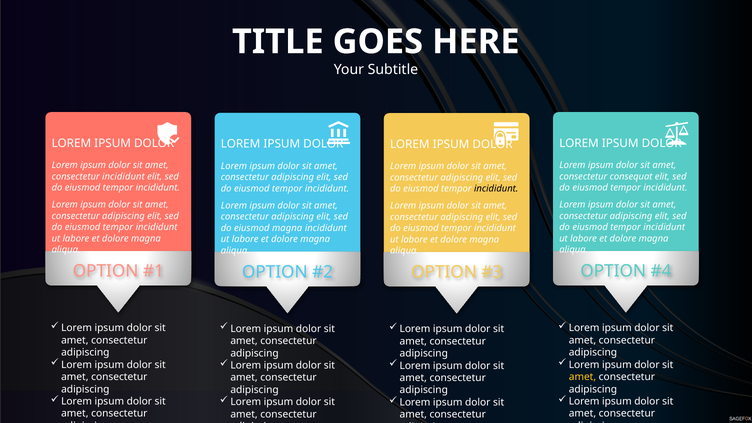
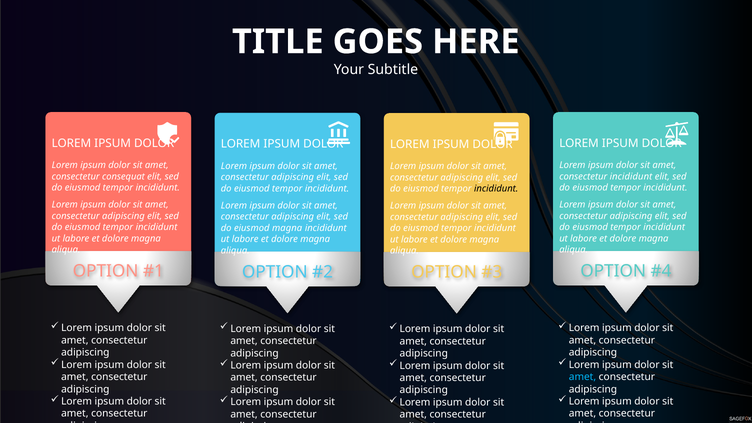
consectetur incididunt: incididunt -> consequat (123, 177)
consectetur consequat: consequat -> incididunt (631, 177)
amet colour: yellow -> light blue (582, 377)
